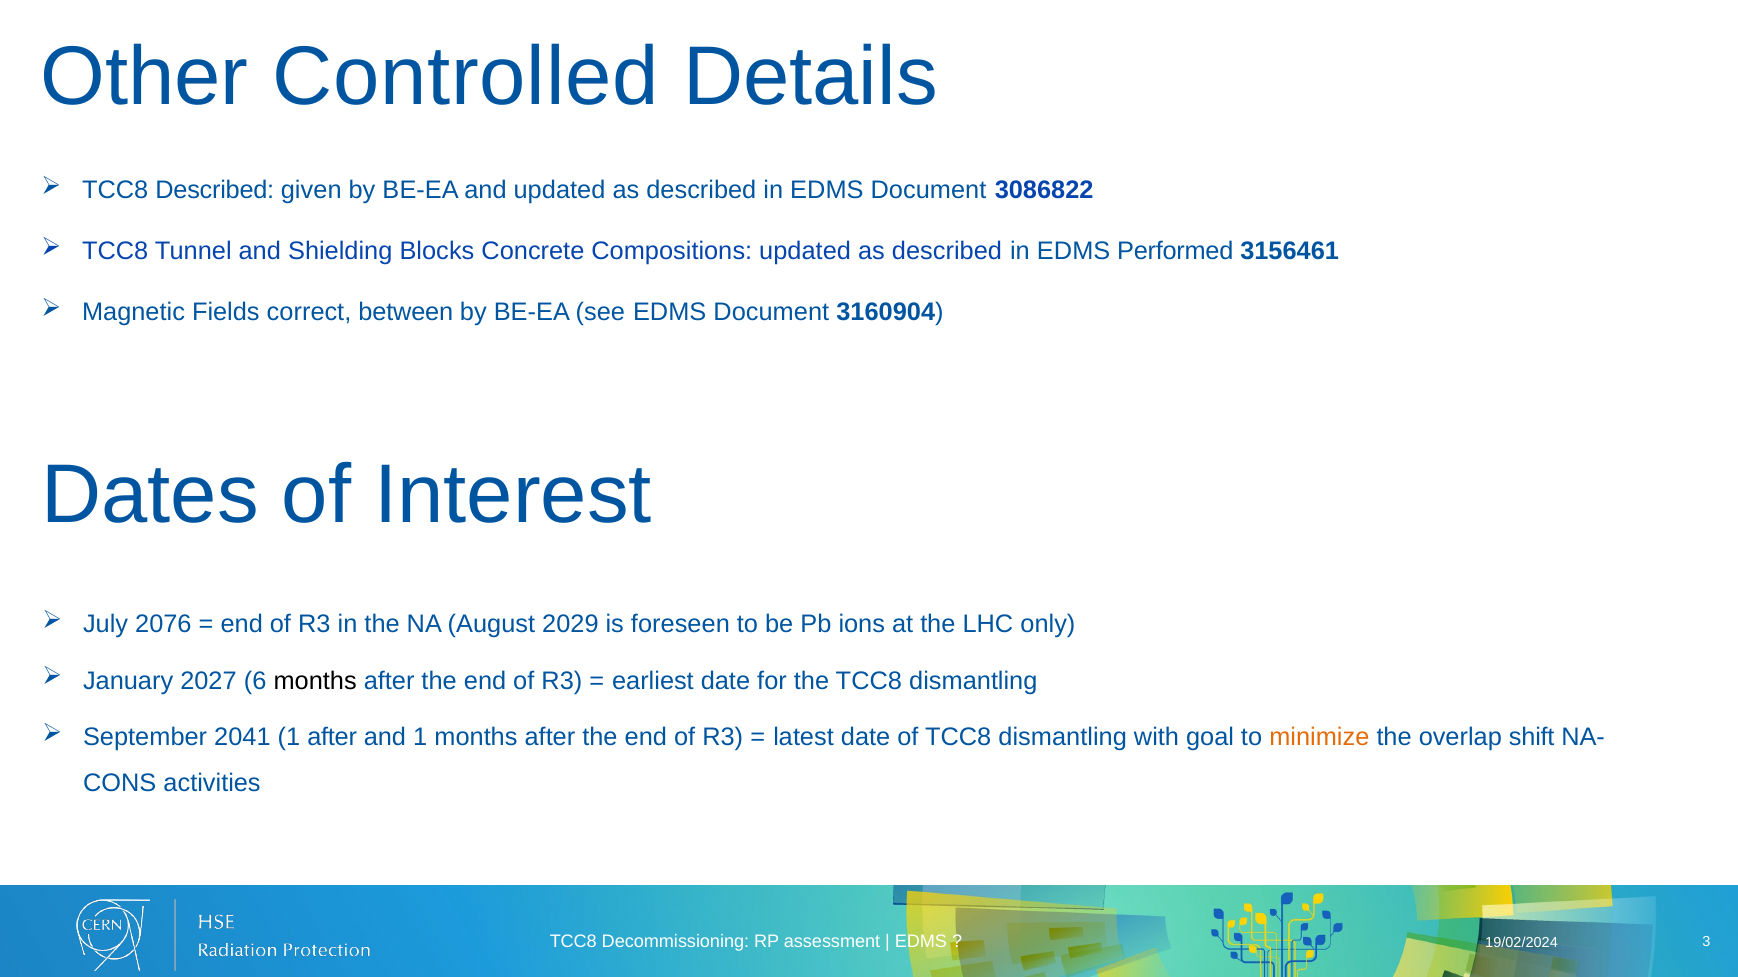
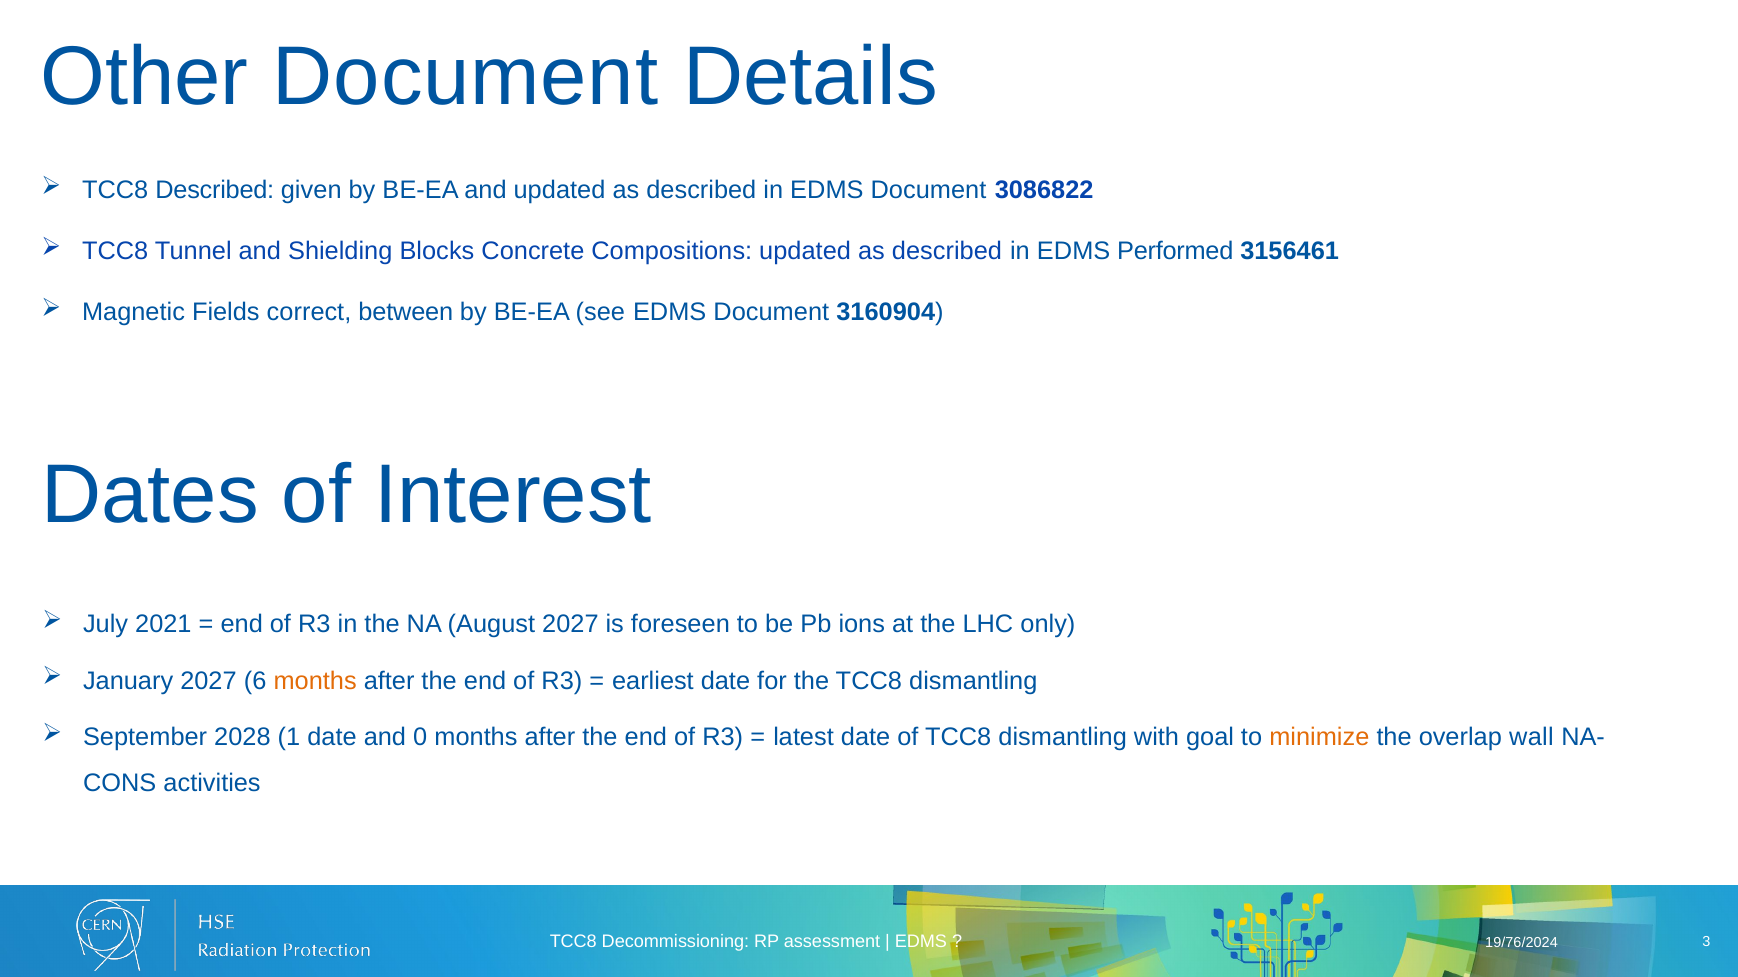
Other Controlled: Controlled -> Document (466, 77)
2076: 2076 -> 2021 (163, 625)
August 2029: 2029 -> 2027 (570, 625)
months colour: black -> orange (315, 681)
2041: 2041 -> 2028 (242, 738)
1 after: after -> date (332, 738)
and 1: 1 -> 0 (420, 738)
shift: shift -> wall (1531, 738)
19/02/2024: 19/02/2024 -> 19/76/2024 (1522, 943)
